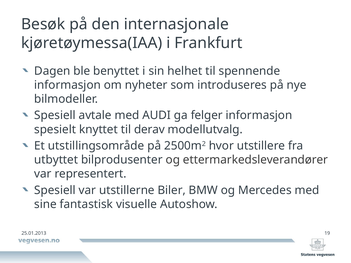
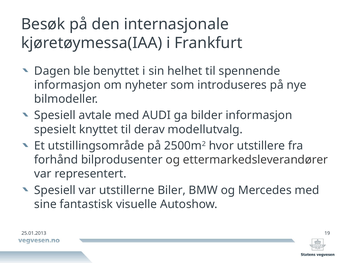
felger: felger -> bilder (207, 115)
utbyttet: utbyttet -> forhånd (56, 160)
